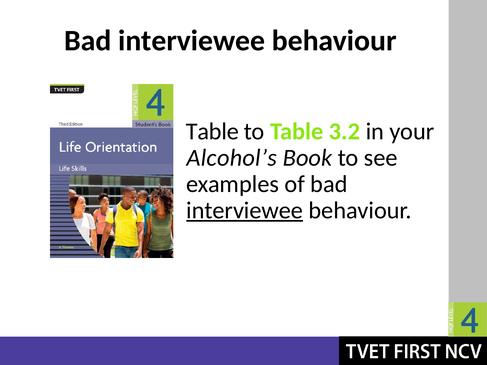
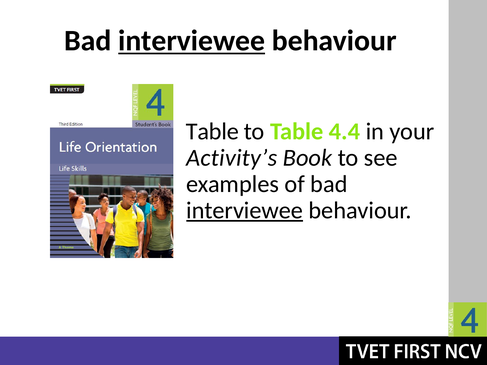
interviewee underline: none -> present (192, 41)
3.2: 3.2 -> 4.4 (345, 132)
Alcohol’s: Alcohol’s -> Activity’s (232, 158)
